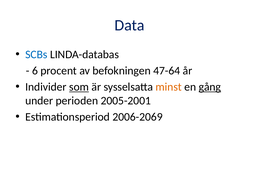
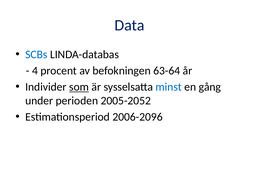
6: 6 -> 4 (35, 70)
47-64: 47-64 -> 63-64 (167, 70)
minst colour: orange -> blue (169, 87)
gång underline: present -> none (210, 87)
2005-2001: 2005-2001 -> 2005-2052 (126, 100)
2006-2069: 2006-2069 -> 2006-2096 (138, 117)
